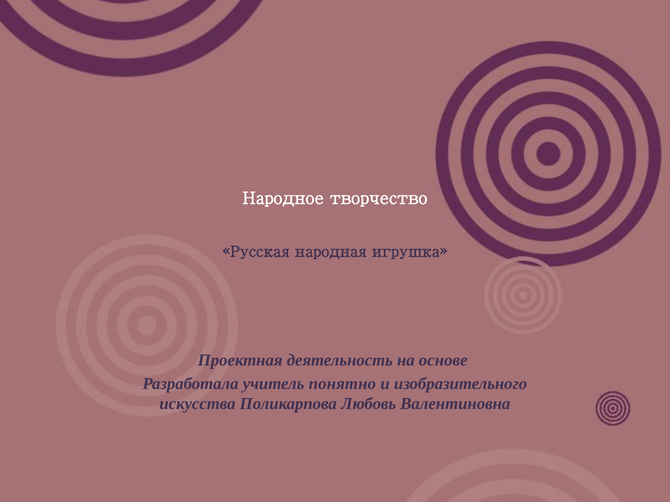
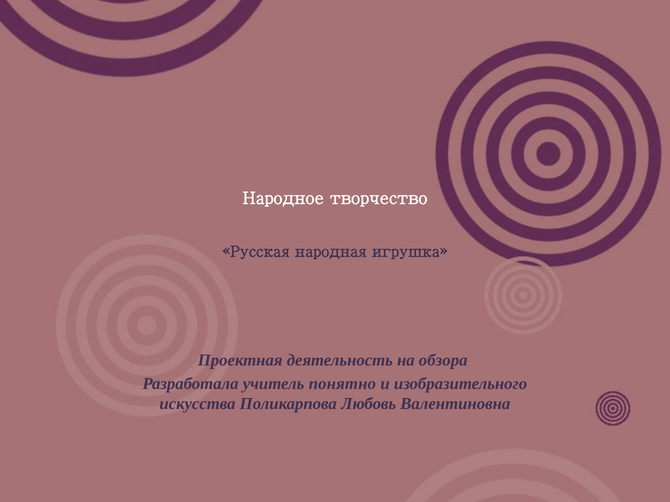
основе: основе -> обзора (443, 361)
